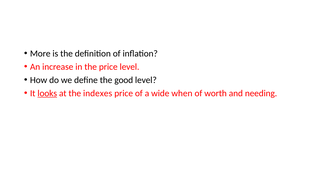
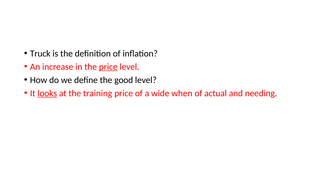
More: More -> Truck (40, 53)
price underline: none -> present (108, 67)
indexes: indexes -> training (98, 93)
worth: worth -> actual (216, 93)
